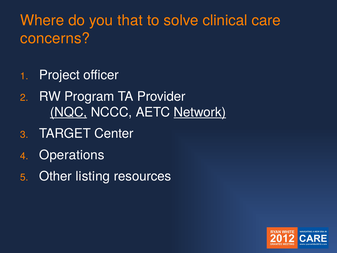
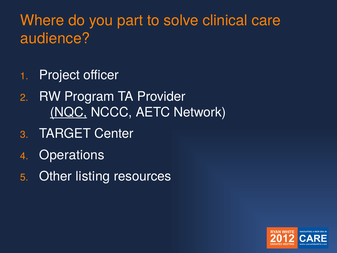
that: that -> part (130, 20)
concerns: concerns -> audience (55, 38)
Network underline: present -> none (200, 112)
